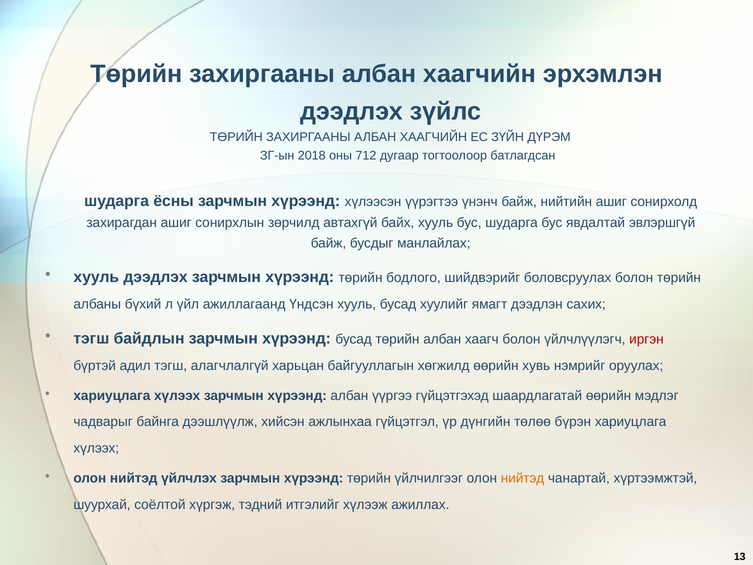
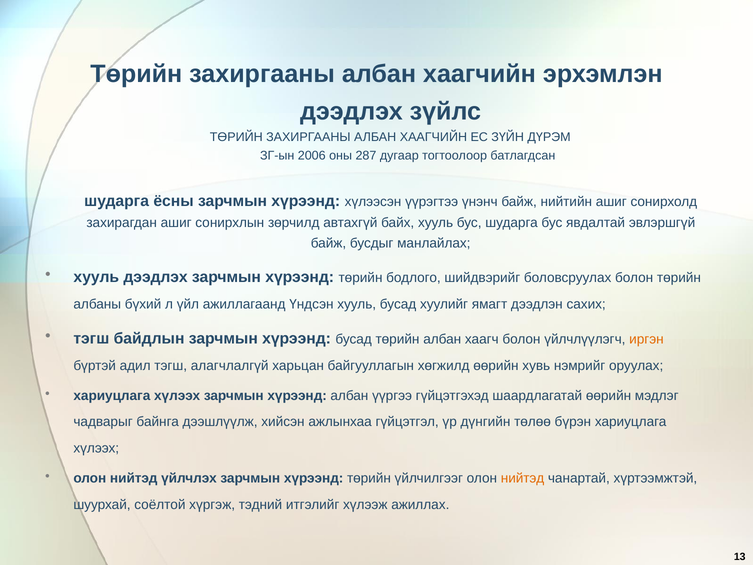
2018: 2018 -> 2006 (312, 156)
712: 712 -> 287 (366, 156)
иргэн colour: red -> orange (646, 339)
